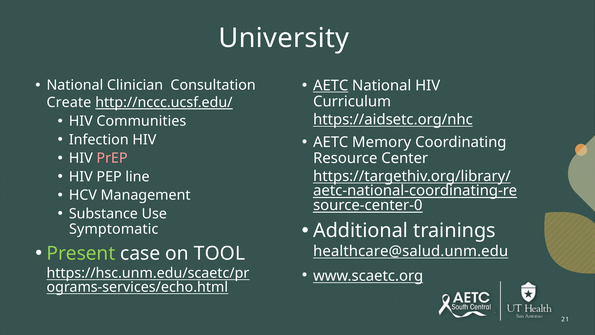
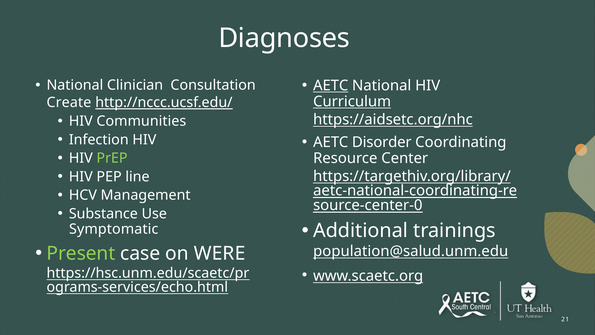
University: University -> Diagnoses (284, 38)
Curriculum underline: none -> present (352, 102)
Memory: Memory -> Disorder (382, 142)
PrEP colour: pink -> light green (112, 158)
TOOL: TOOL -> WERE (220, 253)
healthcare@salud.unm.edu: healthcare@salud.unm.edu -> population@salud.unm.edu (411, 251)
